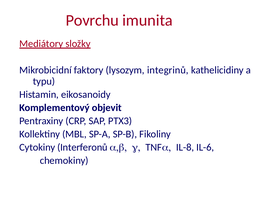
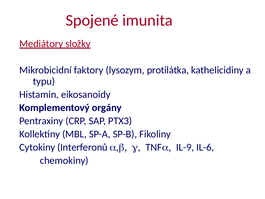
Povrchu: Povrchu -> Spojené (92, 20)
integrinů: integrinů -> protilátka (168, 70)
objevit: objevit -> orgány (107, 108)
IL-8: IL-8 -> IL-9 (185, 147)
